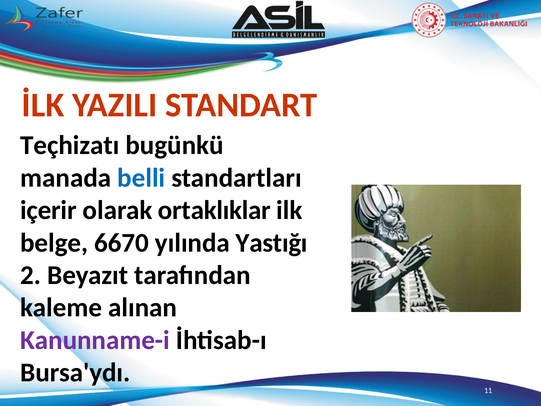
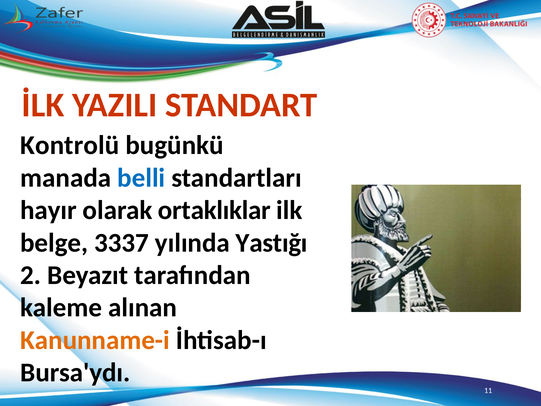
Teçhizatı: Teçhizatı -> Kontrolü (70, 145)
içerir: içerir -> hayır (48, 210)
6670: 6670 -> 3337 (121, 243)
Kanunname-i colour: purple -> orange (95, 340)
